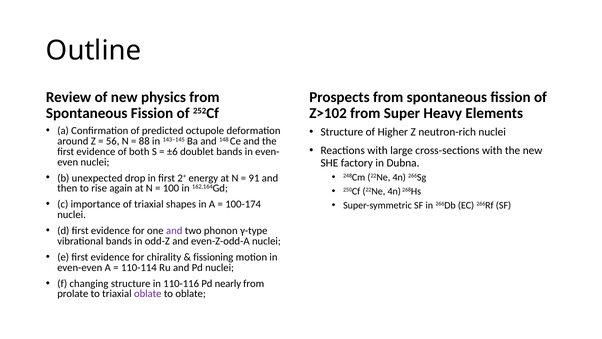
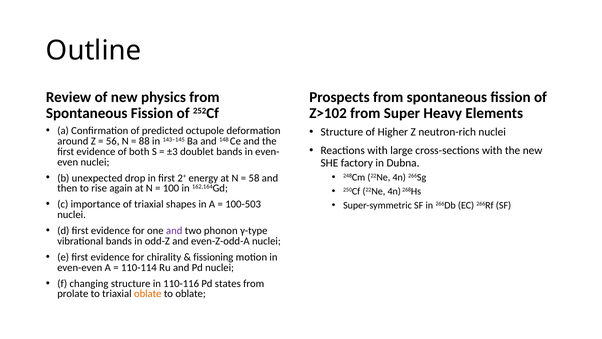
±6: ±6 -> ±3 (172, 151)
91: 91 -> 58 (254, 178)
100-174: 100-174 -> 100-503 (243, 204)
nearly: nearly -> states (228, 283)
oblate colour: purple -> orange (148, 294)
